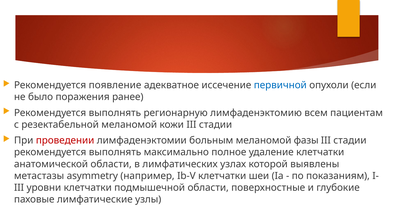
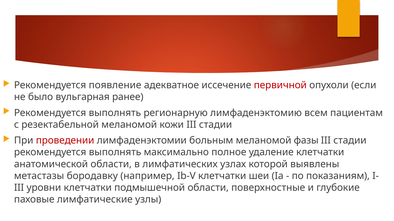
первичной colour: blue -> red (280, 85)
поражения: поражения -> вульгарная (83, 97)
asymmetry: asymmetry -> бородавку (92, 176)
